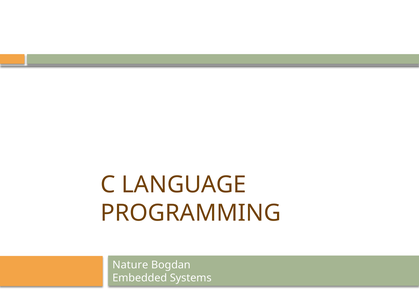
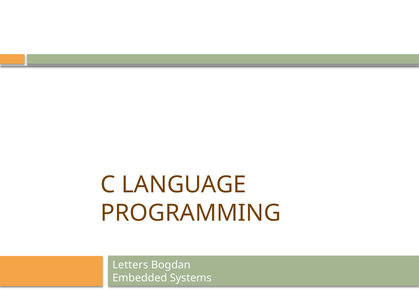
Nature: Nature -> Letters (130, 265)
